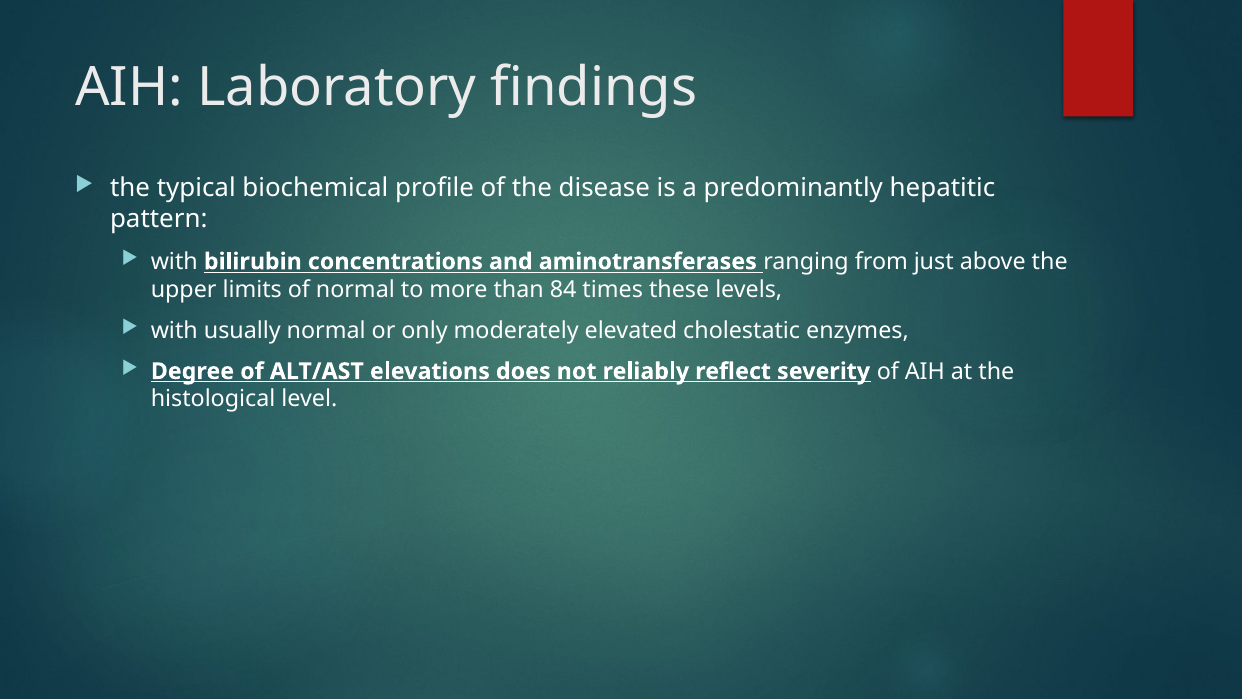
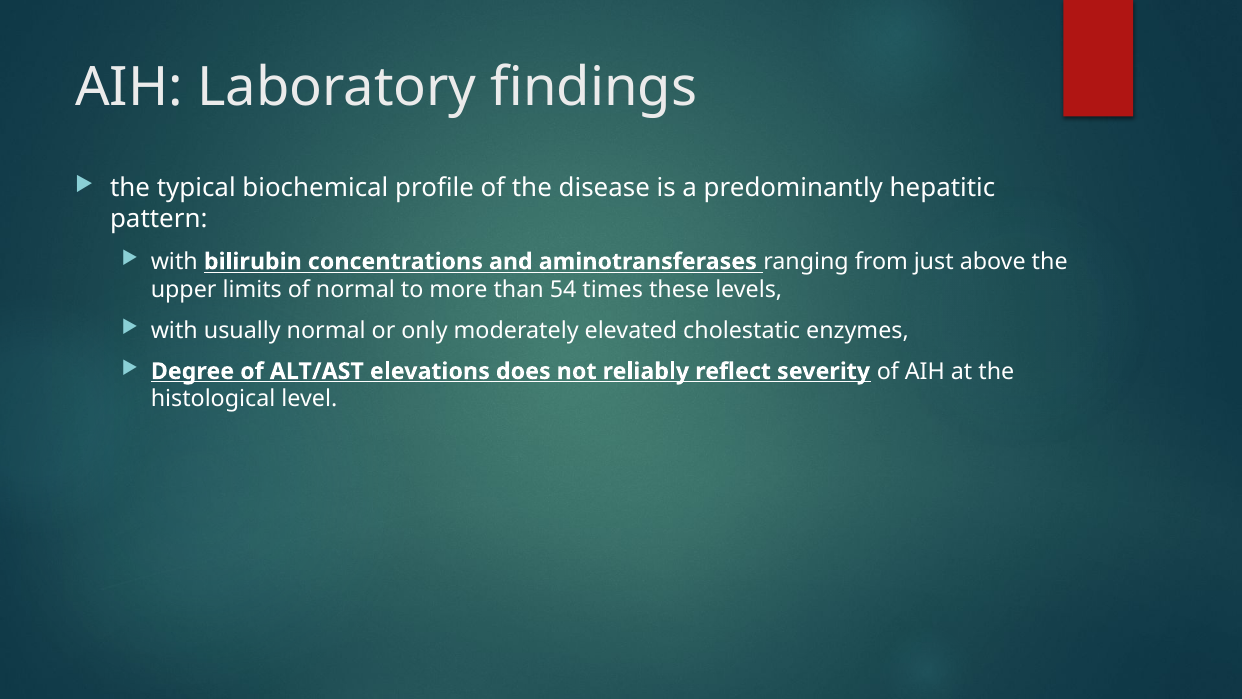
84: 84 -> 54 (563, 289)
